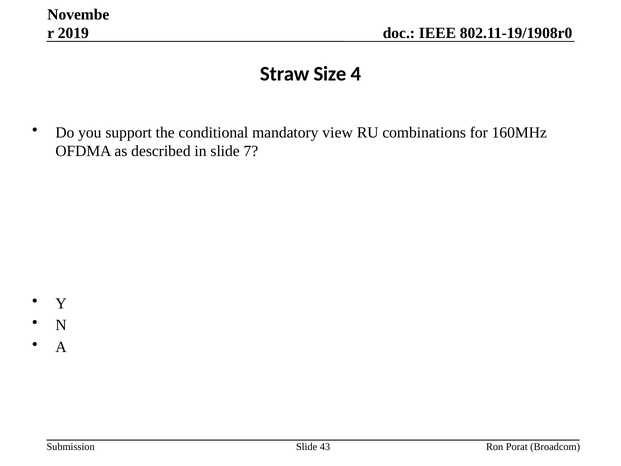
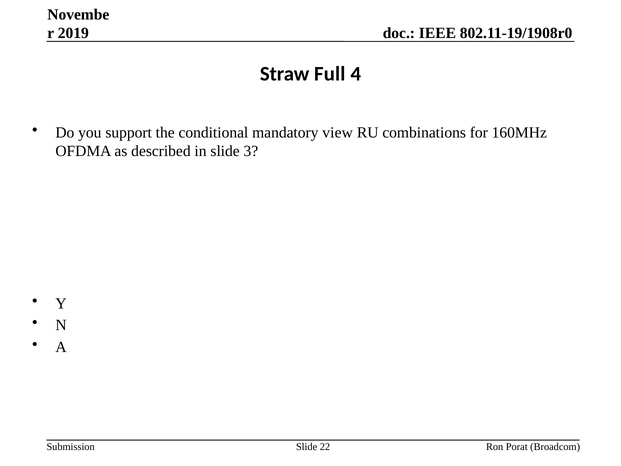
Size: Size -> Full (330, 74)
7: 7 -> 3 (251, 151)
43: 43 -> 22 (325, 447)
